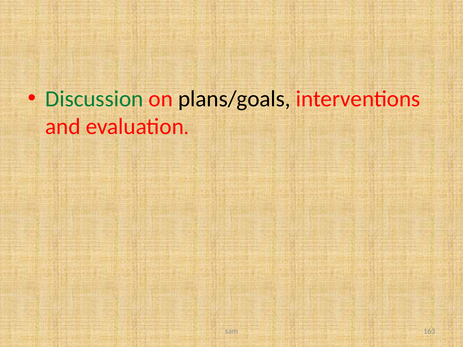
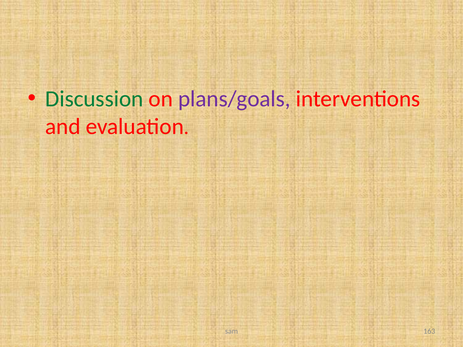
plans/goals colour: black -> purple (234, 99)
